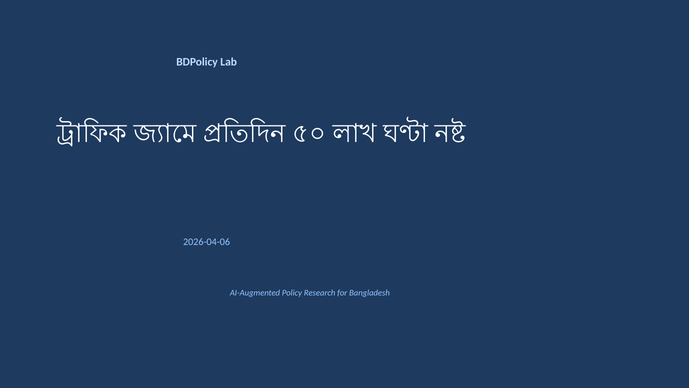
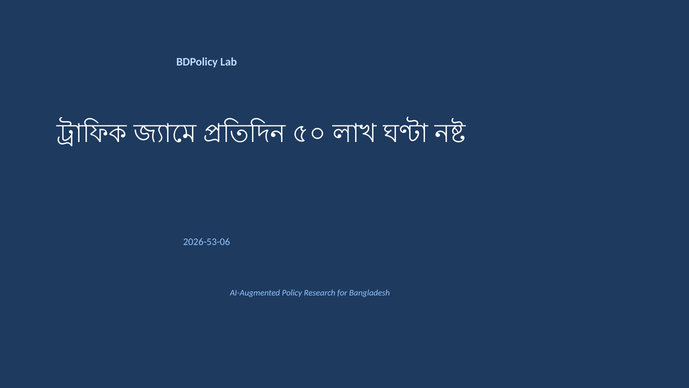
2026-04-06: 2026-04-06 -> 2026-53-06 (207, 242)
